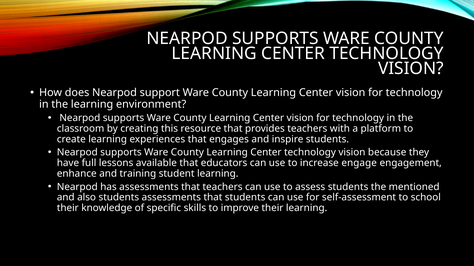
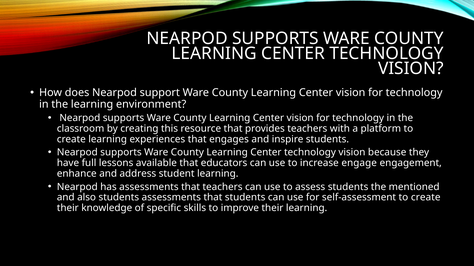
training: training -> address (138, 174)
self-assessment to school: school -> create (426, 198)
